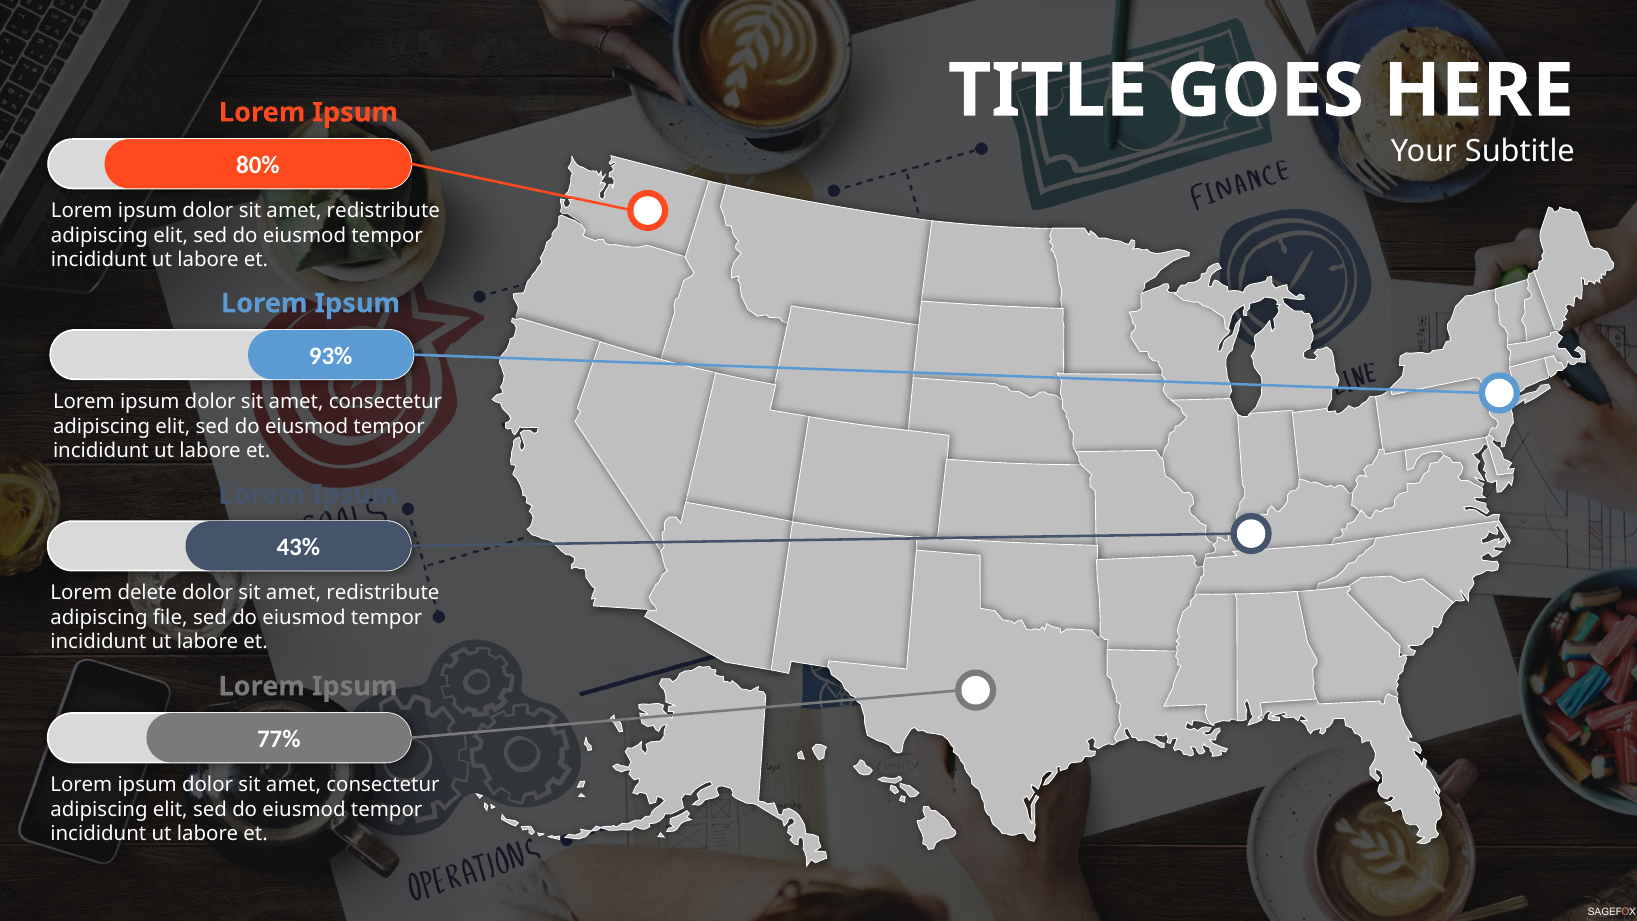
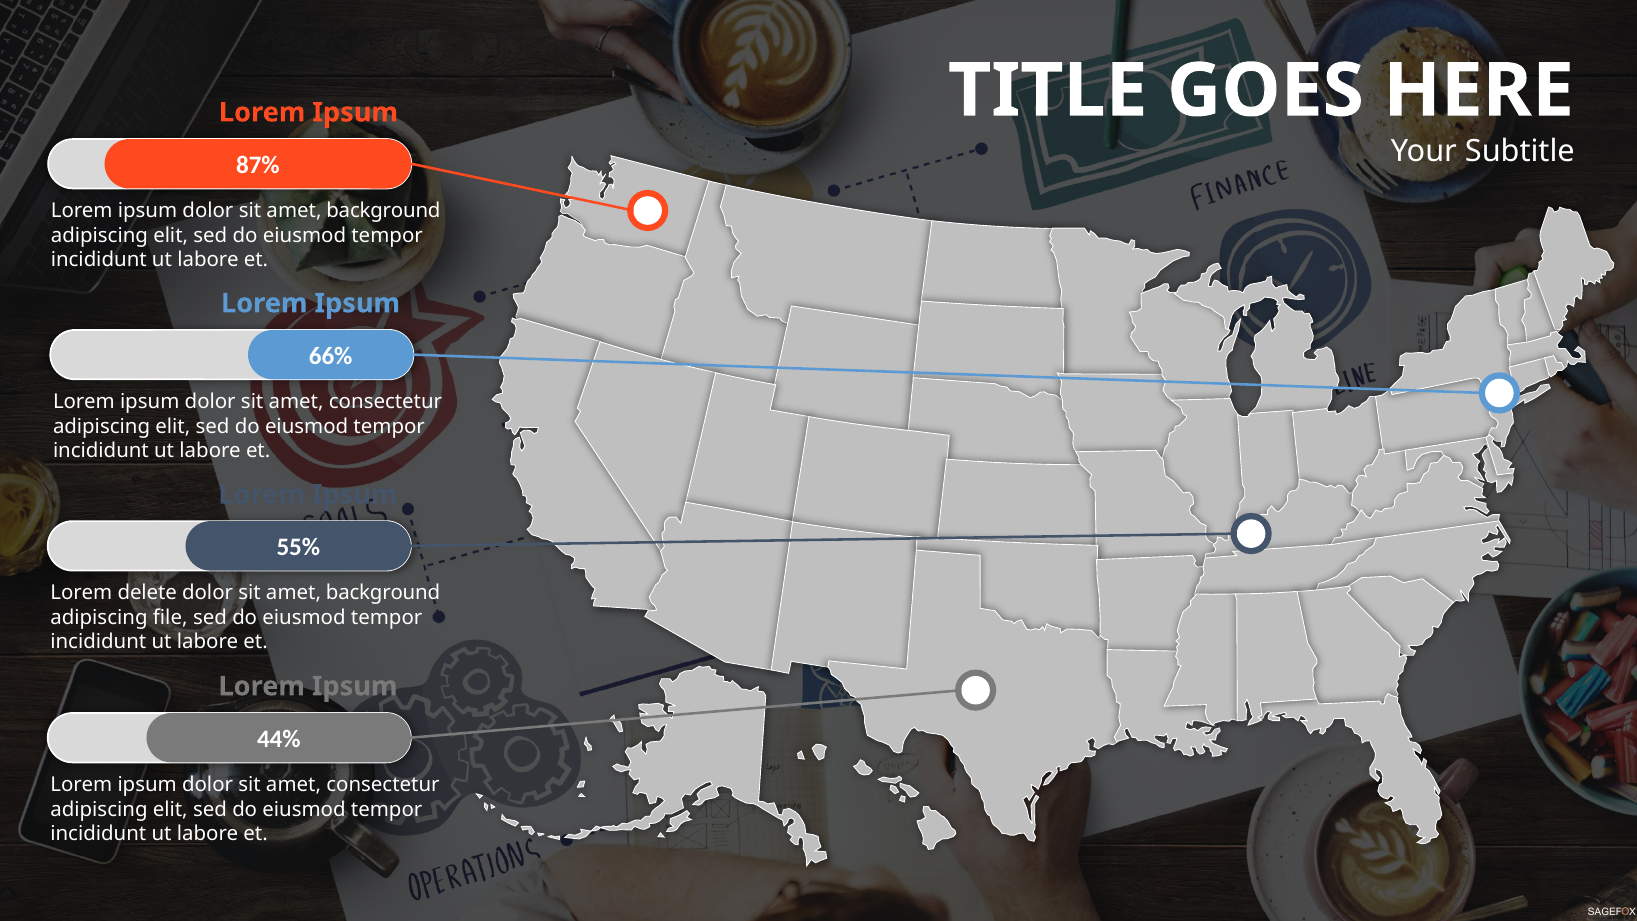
80%: 80% -> 87% (258, 165)
redistribute: redistribute -> background (383, 211)
93%: 93% -> 66% (331, 356)
43%: 43% -> 55% (298, 547)
redistribute: redistribute -> background (383, 593)
77%: 77% -> 44% (279, 739)
